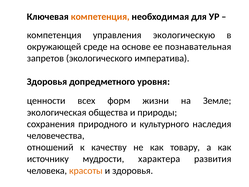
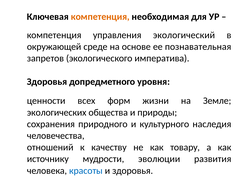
экологическую: экологическую -> экологический (184, 35)
экологическая: экологическая -> экологических (57, 112)
характера: характера -> эволюции (159, 159)
красоты colour: orange -> blue (86, 170)
